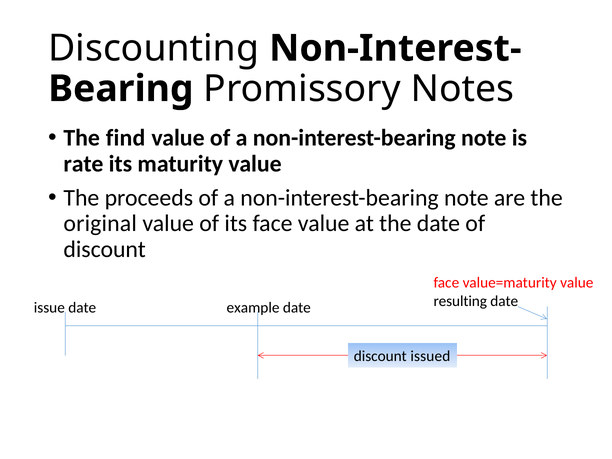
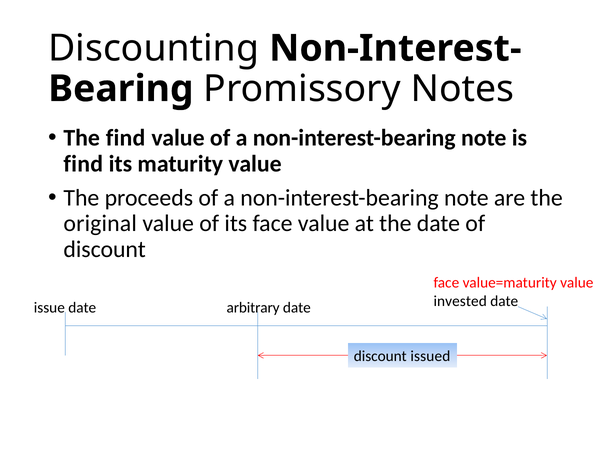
rate: rate -> find (83, 164)
resulting: resulting -> invested (460, 301)
example: example -> arbitrary (253, 307)
